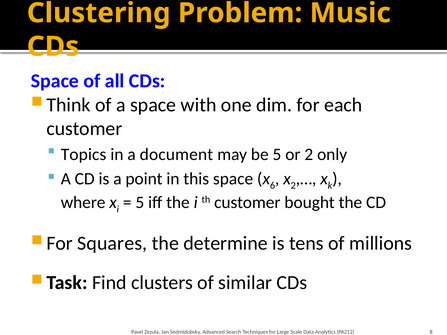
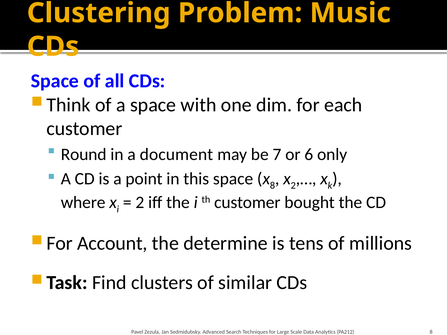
Topics: Topics -> Round (84, 154)
be 5: 5 -> 7 (277, 154)
or 2: 2 -> 6 (309, 154)
6: 6 -> 8 (273, 186)
5: 5 -> 2 (140, 202)
Squares: Squares -> Account (112, 243)
